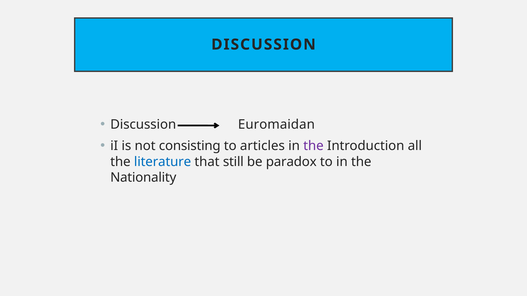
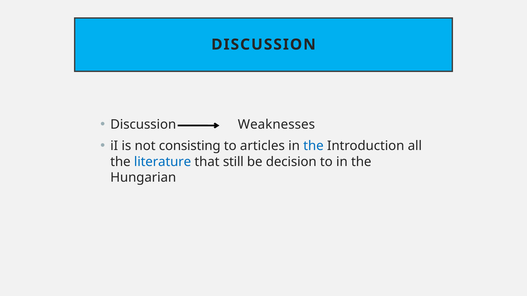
Euromaidan: Euromaidan -> Weaknesses (276, 125)
the colour: purple -> blue (313, 146)
paradox: paradox -> decision (291, 162)
Nationality: Nationality -> Hungarian (143, 178)
